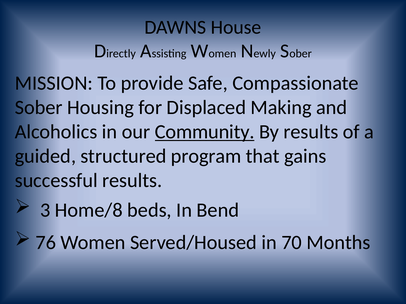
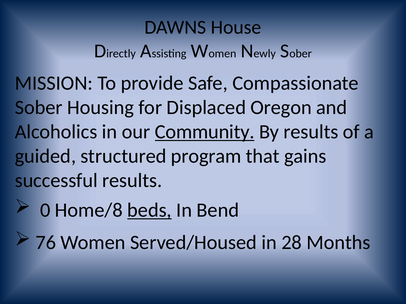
Making: Making -> Oregon (281, 108)
3: 3 -> 0 (45, 210)
beds underline: none -> present (149, 210)
70: 70 -> 28 (292, 243)
